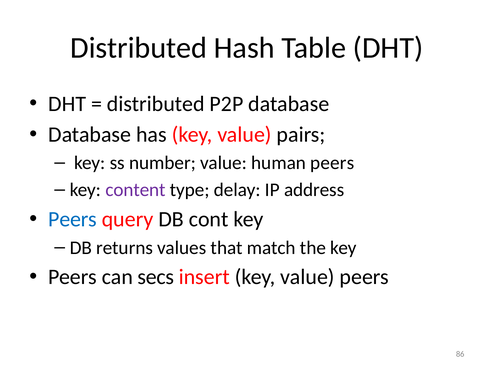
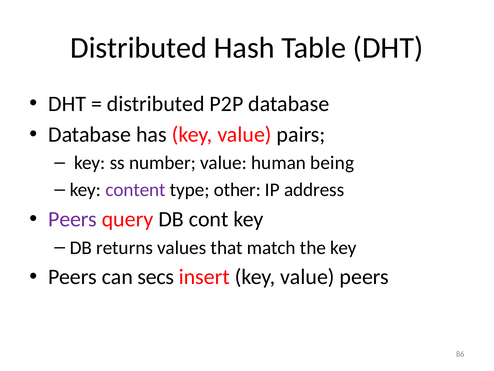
human peers: peers -> being (332, 163)
delay: delay -> other (237, 190)
Peers colour: blue -> purple (73, 219)
